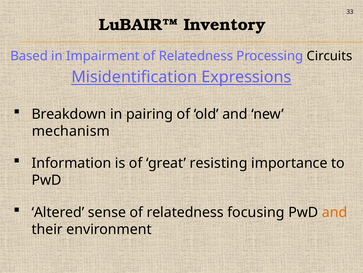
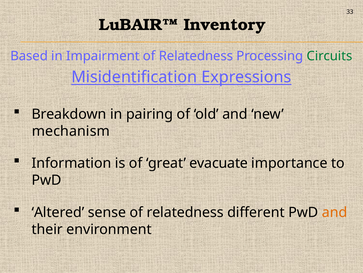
Circuits colour: black -> green (329, 56)
resisting: resisting -> evacuate (219, 163)
focusing: focusing -> different (256, 212)
